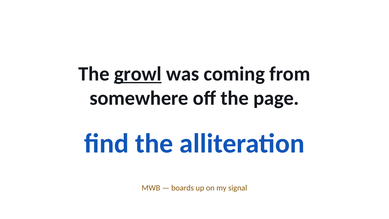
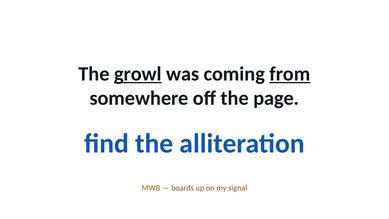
from underline: none -> present (290, 74)
